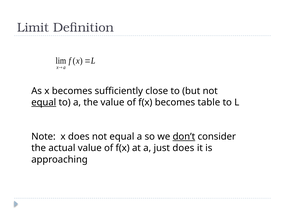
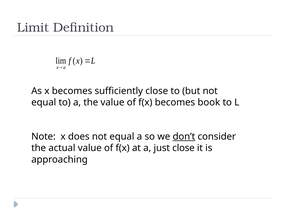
equal underline: present -> none (44, 102)
table: table -> book (209, 102)
just does: does -> close (183, 148)
